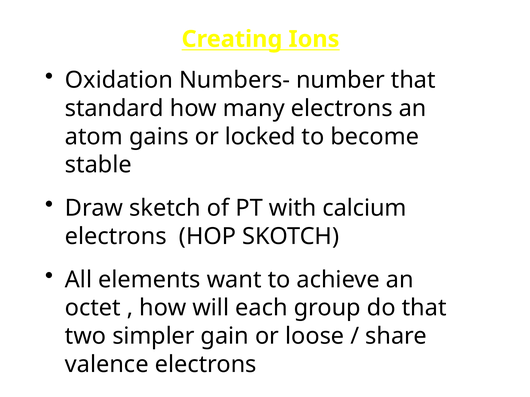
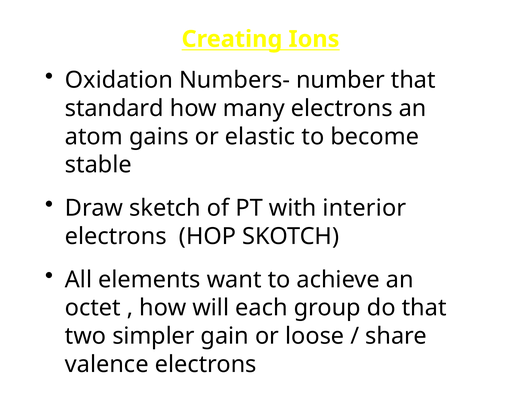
locked: locked -> elastic (260, 137)
calcium: calcium -> interior (364, 208)
